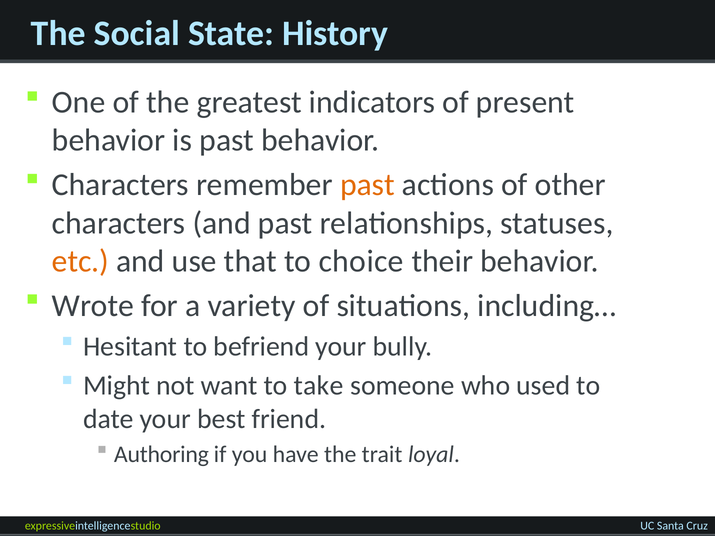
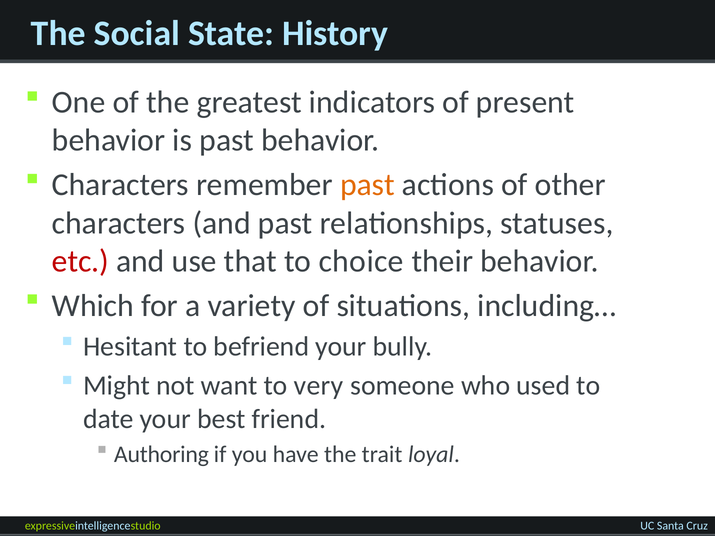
etc colour: orange -> red (80, 261)
Wrote: Wrote -> Which (93, 306)
take: take -> very (319, 386)
